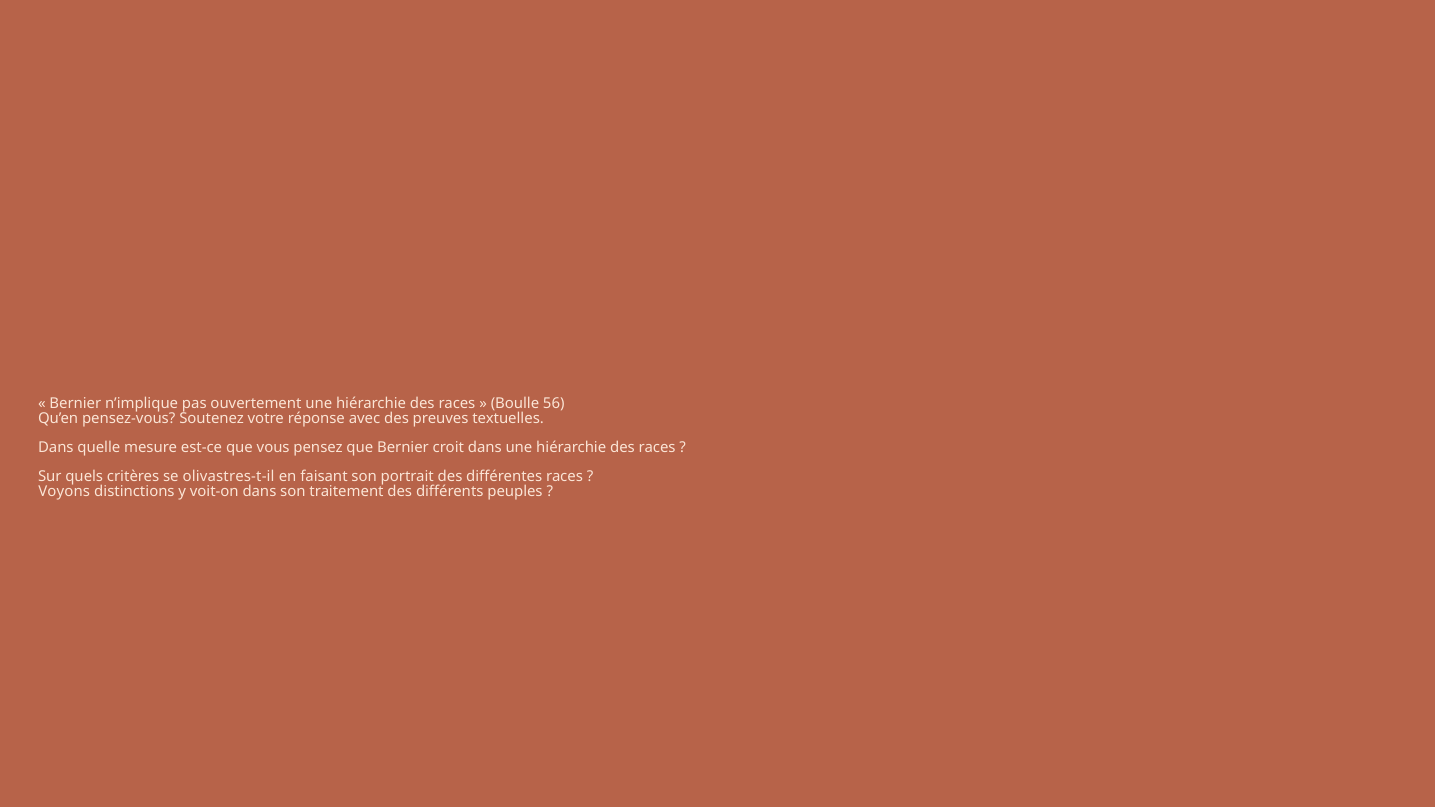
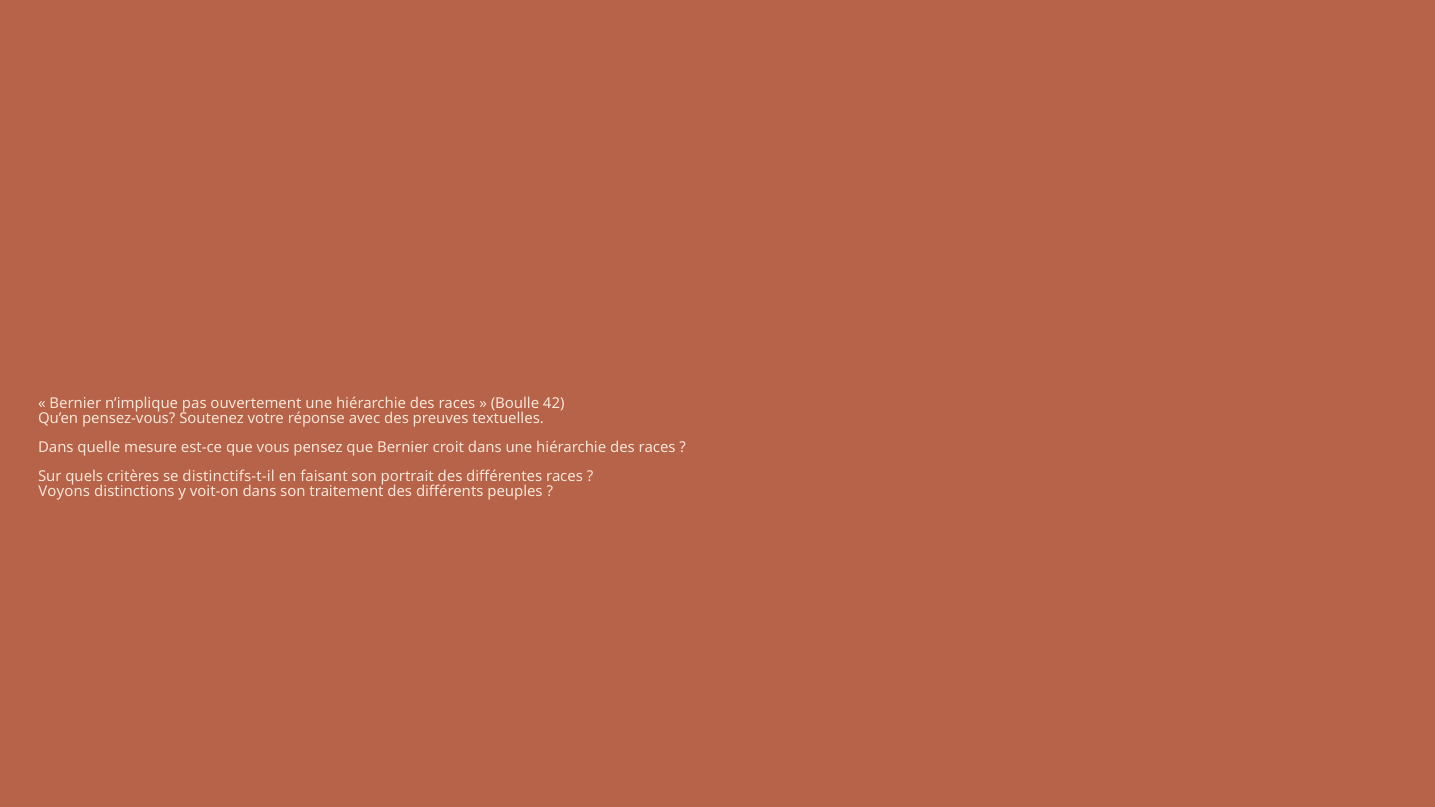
56: 56 -> 42 (554, 404)
olivastres-t-il: olivastres-t-il -> distinctifs-t-il (229, 477)
